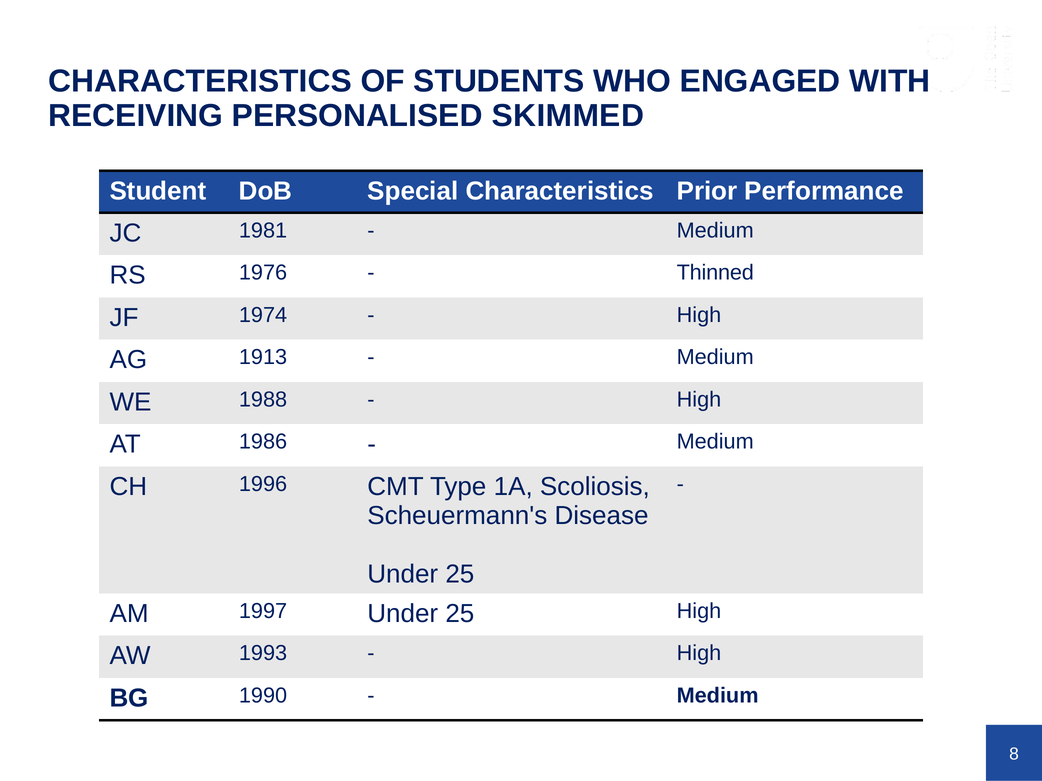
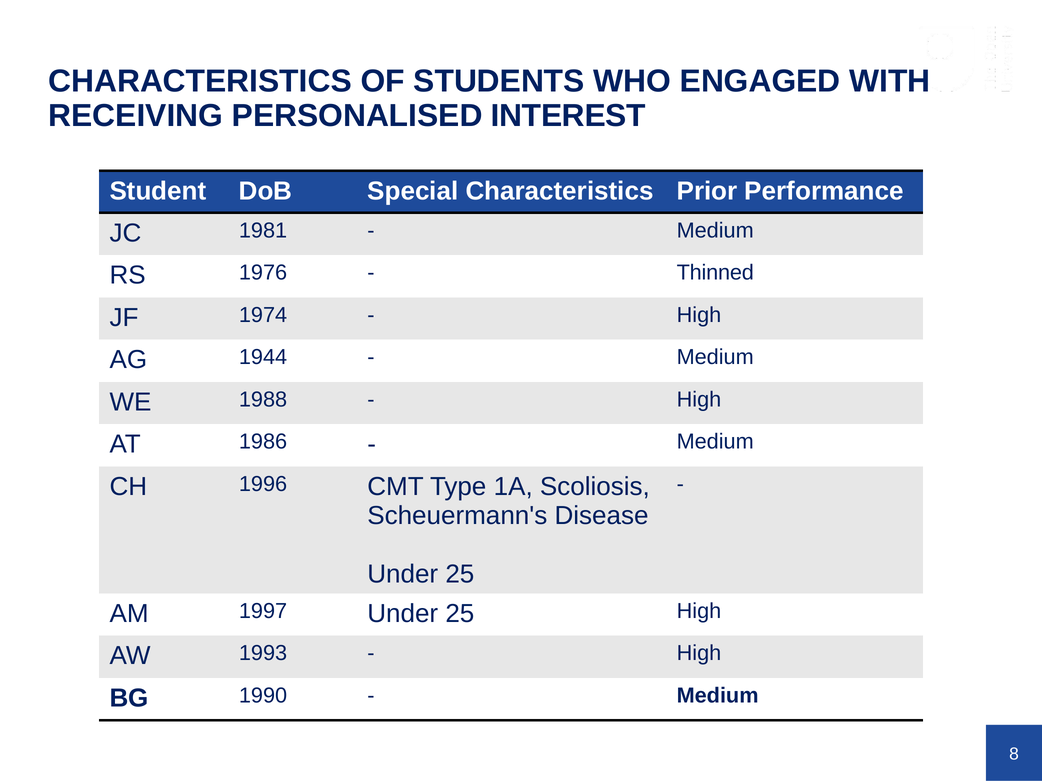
SKIMMED: SKIMMED -> INTEREST (568, 116)
1913: 1913 -> 1944 (263, 357)
